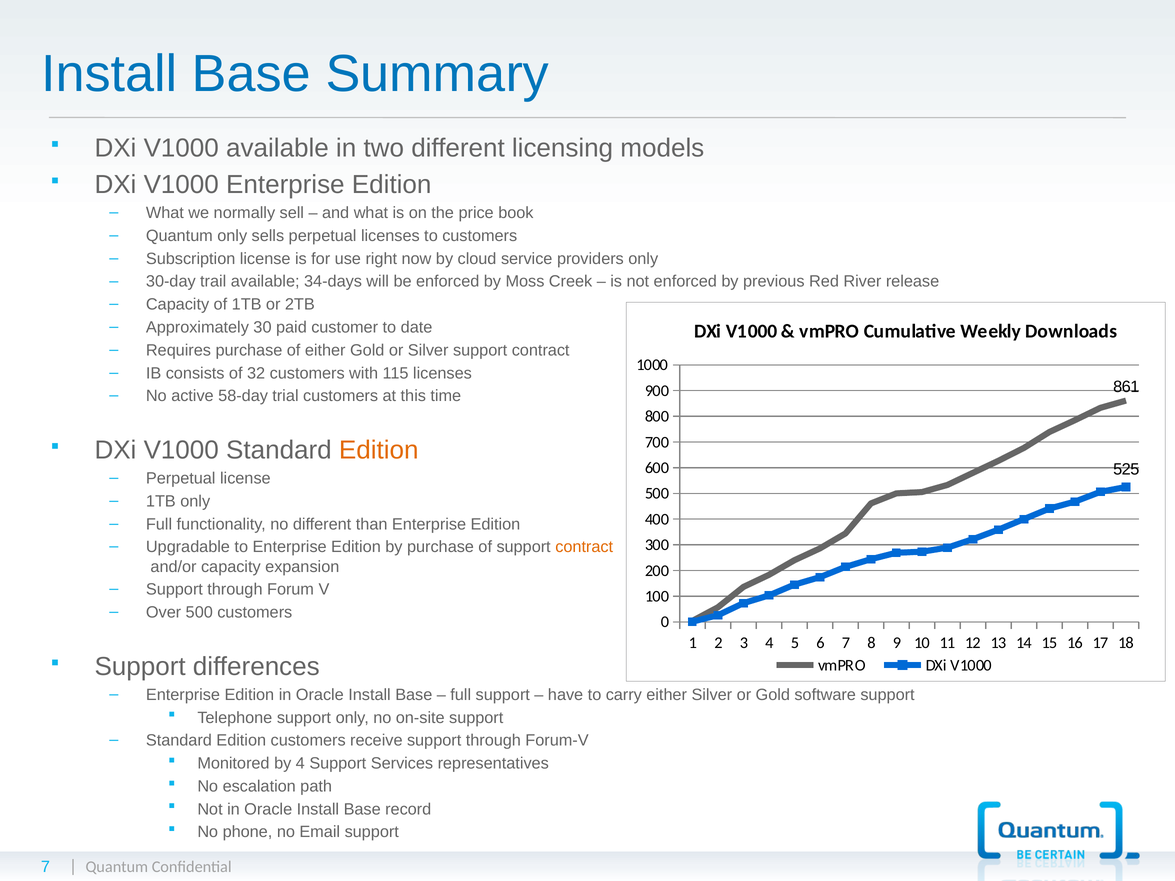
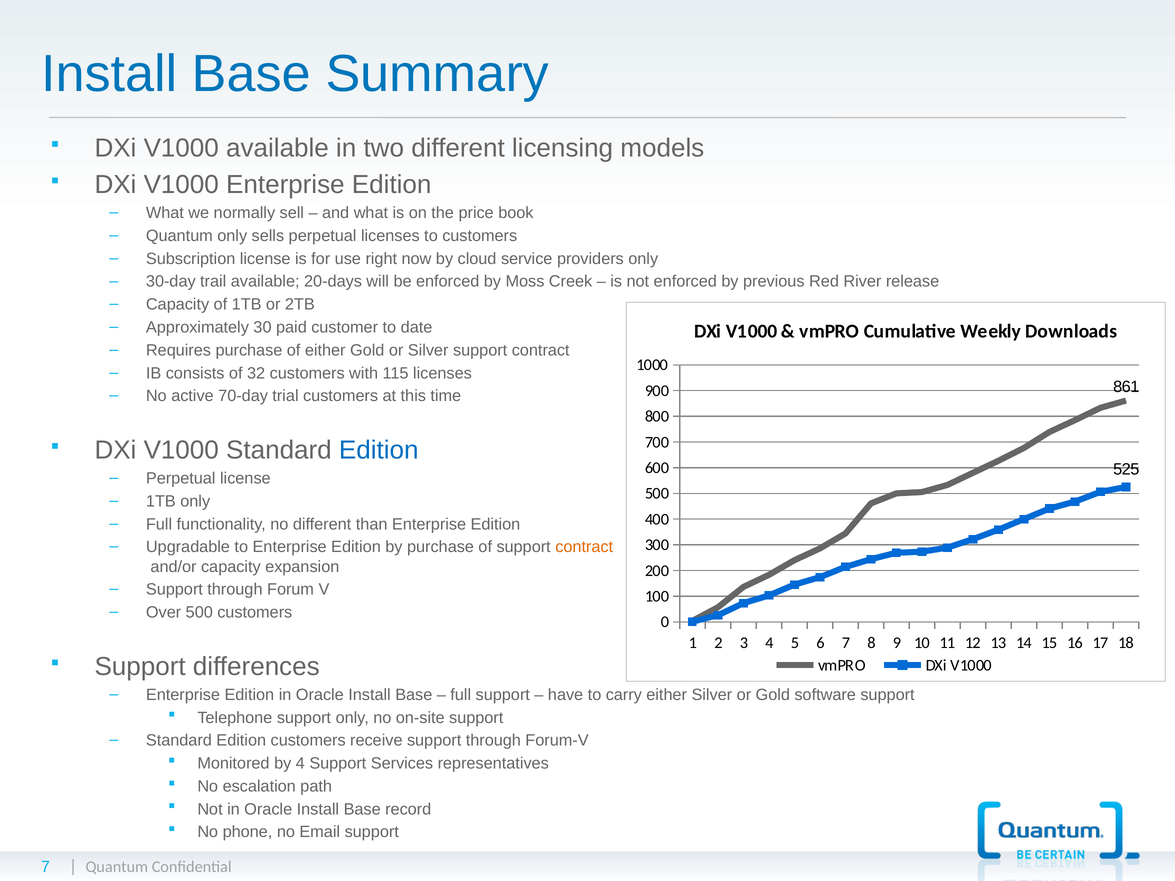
34-days: 34-days -> 20-days (333, 282)
58-day: 58-day -> 70-day (243, 396)
Edition colour: orange -> blue (379, 450)
